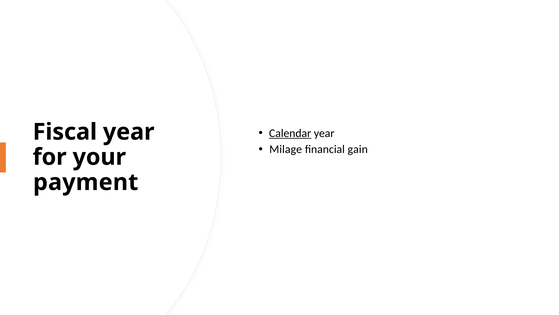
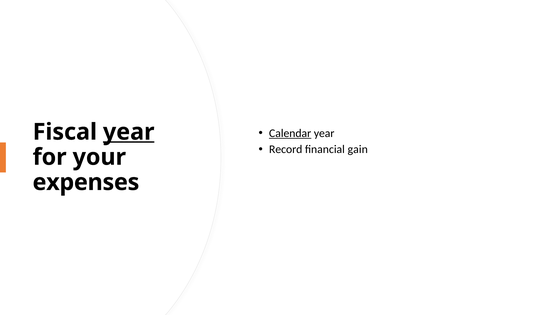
year underline: none -> present (129, 132)
Milage: Milage -> Record (286, 149)
payment: payment -> expenses (86, 182)
